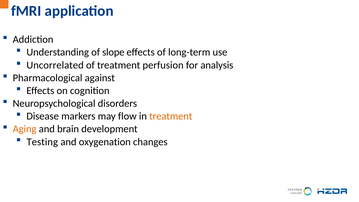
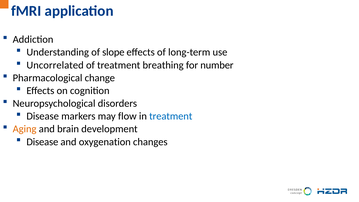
perfusion: perfusion -> breathing (163, 65)
analysis: analysis -> number (217, 65)
against: against -> change (100, 78)
treatment colour: orange -> blue (171, 116)
Testing: Testing -> Disease (42, 142)
